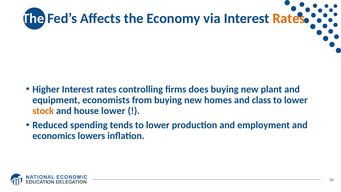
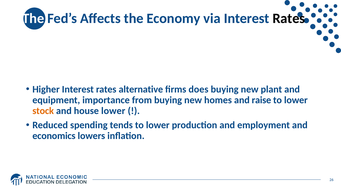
Rates colour: orange -> black (289, 18)
controlling: controlling -> alternative (141, 89)
economists: economists -> importance (106, 100)
class: class -> raise (261, 100)
